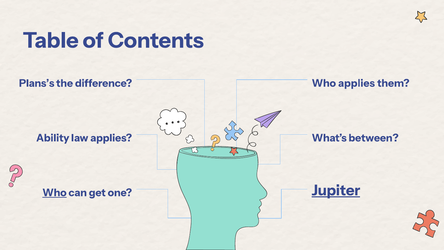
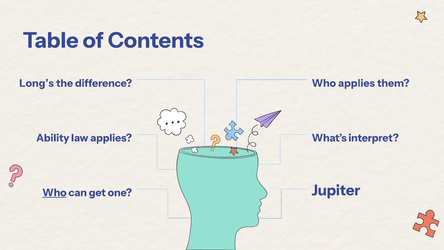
Plans’s: Plans’s -> Long’s (37, 83)
between: between -> interpret (374, 138)
Jupiter underline: present -> none (336, 190)
